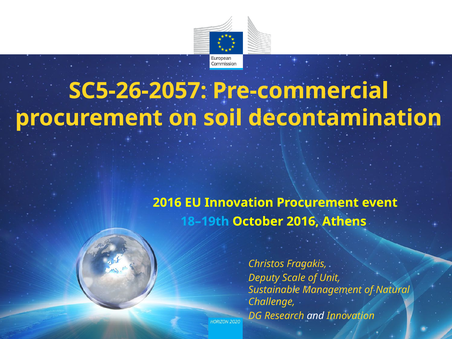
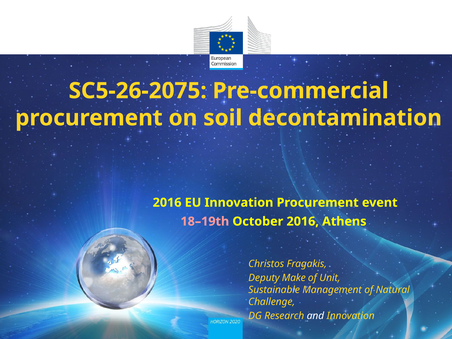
SC5-26-2057: SC5-26-2057 -> SC5-26-2075 (138, 91)
18–19th colour: light blue -> pink (205, 221)
Scale: Scale -> Make (294, 278)
